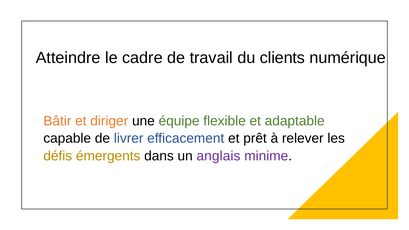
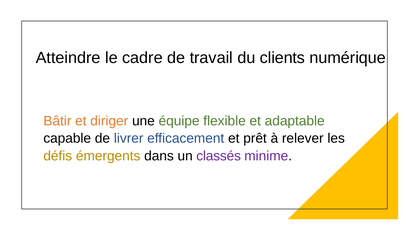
anglais: anglais -> classés (219, 156)
